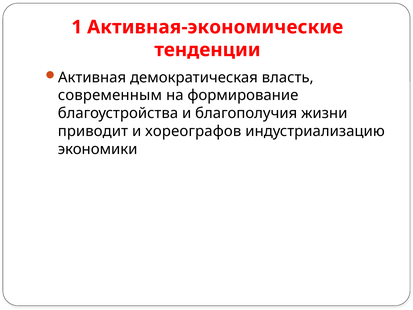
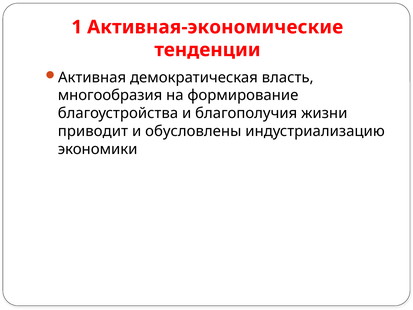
современным: современным -> многообразия (110, 95)
хореографов: хореографов -> обусловлены (193, 131)
